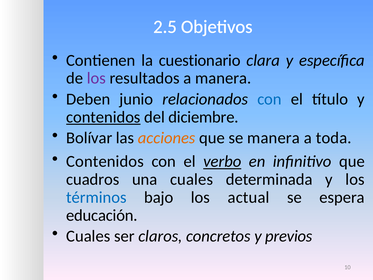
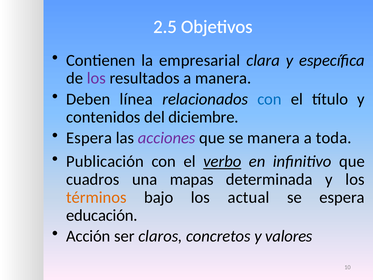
cuestionario: cuestionario -> empresarial (200, 60)
junio: junio -> línea (136, 99)
contenidos underline: present -> none (103, 117)
Bolívar: Bolívar -> Espera (89, 138)
acciones colour: orange -> purple (167, 138)
Contenidos: Contenidos -> Publicación (105, 161)
una cuales: cuales -> mapas (192, 179)
términos colour: blue -> orange (96, 197)
Cuales: Cuales -> Acción (88, 236)
previos: previos -> valores (289, 236)
